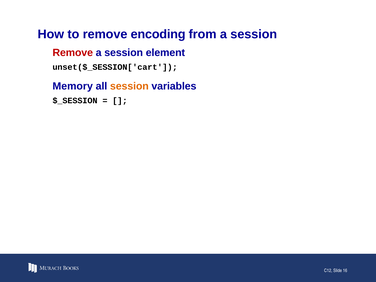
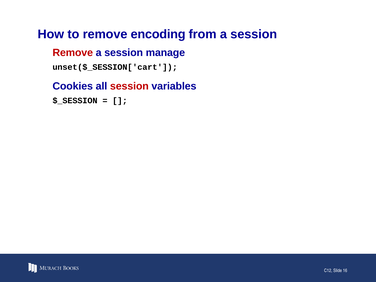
element: element -> manage (165, 53)
Memory: Memory -> Cookies (73, 86)
session colour: orange -> red (129, 86)
